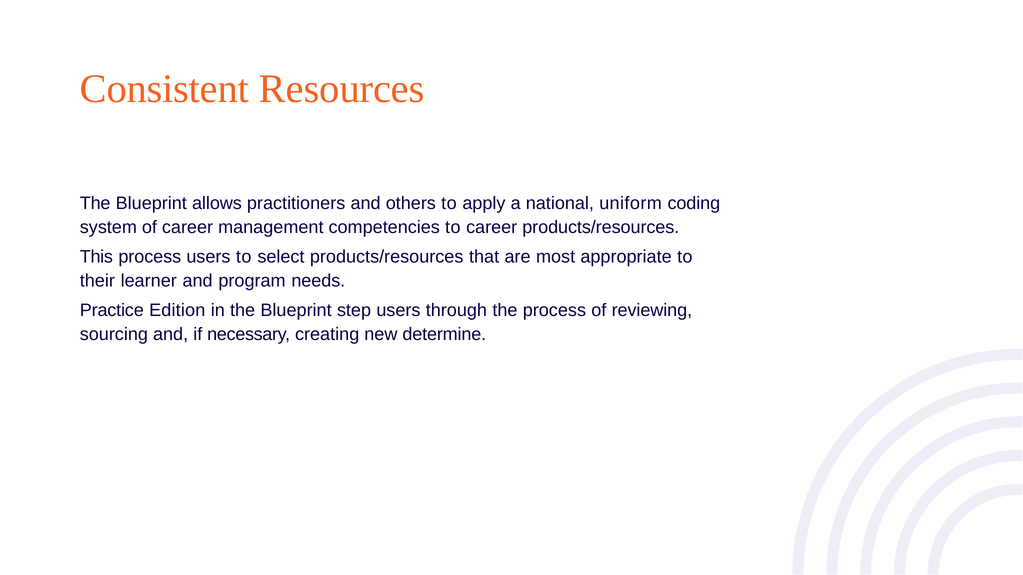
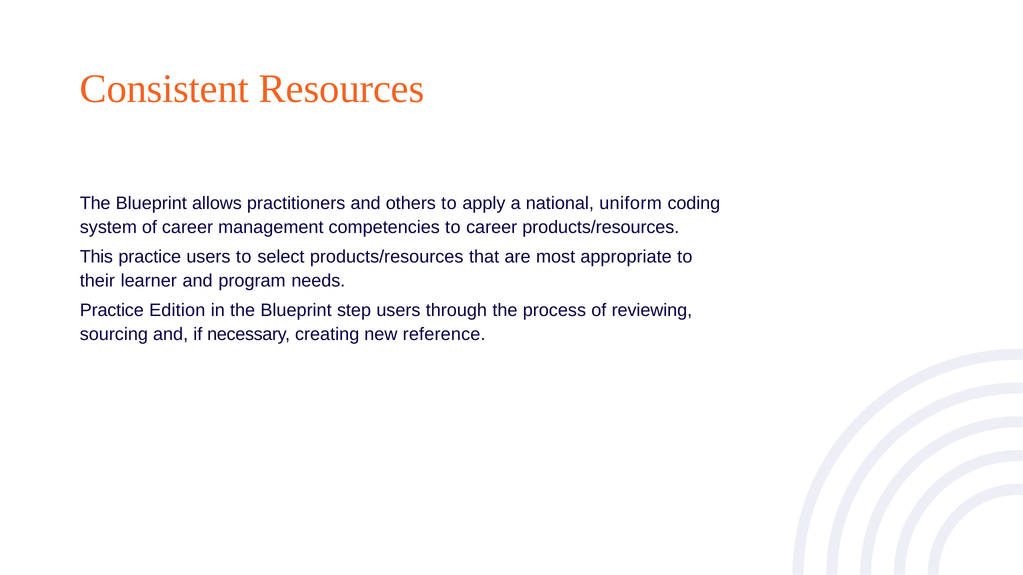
This process: process -> practice (150, 257)
determine: determine -> reference (444, 335)
